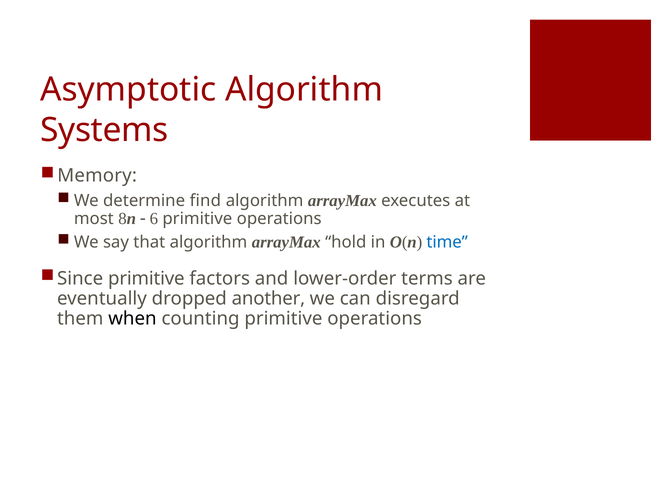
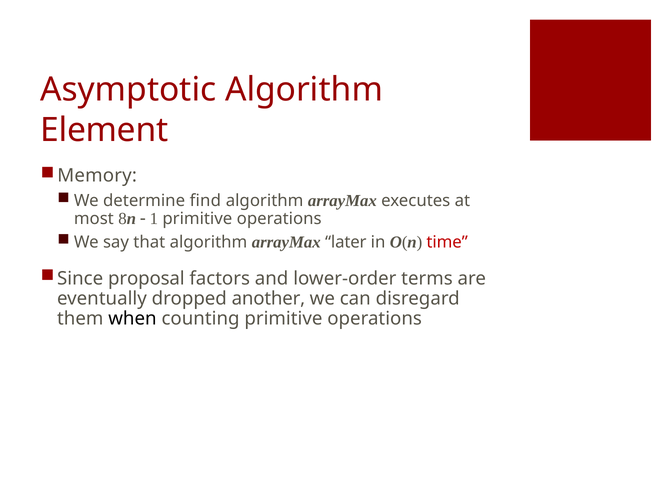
Systems: Systems -> Element (104, 130)
6: 6 -> 1 (154, 219)
hold: hold -> later (346, 242)
time colour: blue -> red (447, 242)
Since primitive: primitive -> proposal (146, 278)
